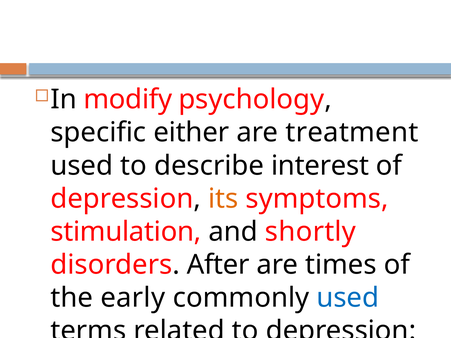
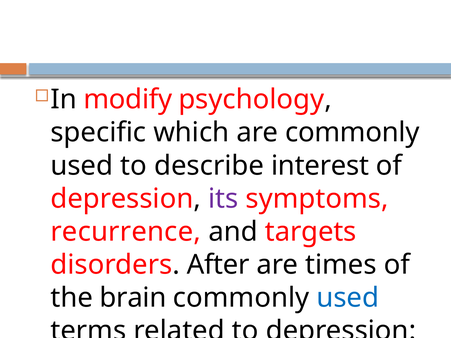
either: either -> which (191, 133)
are treatment: treatment -> commonly (352, 133)
its colour: orange -> purple (223, 199)
stimulation: stimulation -> recurrence (126, 232)
shortly: shortly -> targets (311, 232)
early: early -> brain (133, 298)
